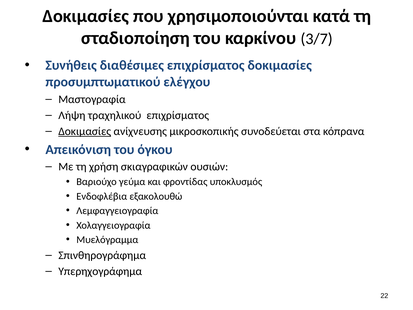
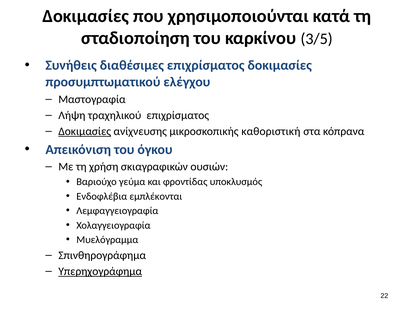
3/7: 3/7 -> 3/5 (317, 39)
συνοδεύεται: συνοδεύεται -> καθοριστική (271, 131)
εξακολουθώ: εξακολουθώ -> εμπλέκονται (156, 196)
Υπερηχογράφημα underline: none -> present (100, 271)
